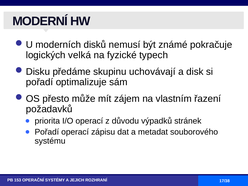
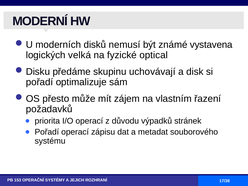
pokračuje: pokračuje -> vystavena (211, 45)
typech: typech -> optical (154, 55)
